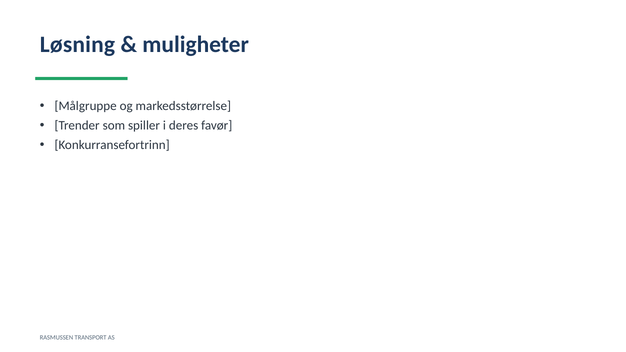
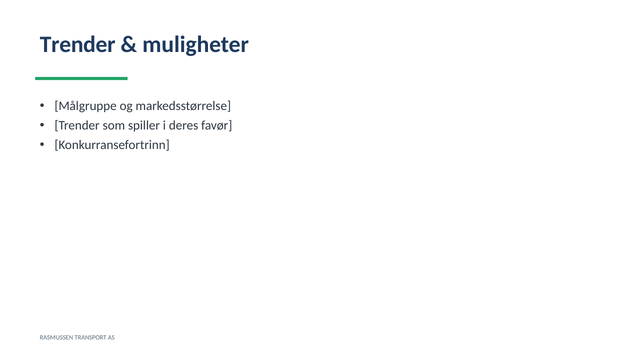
Løsning: Løsning -> Trender (78, 45)
